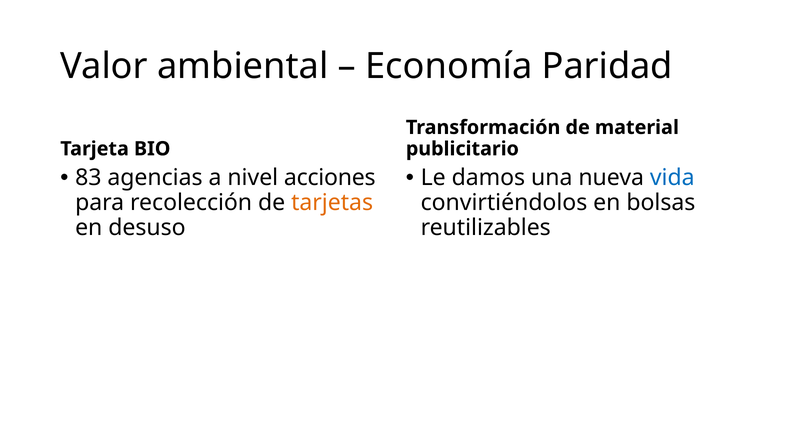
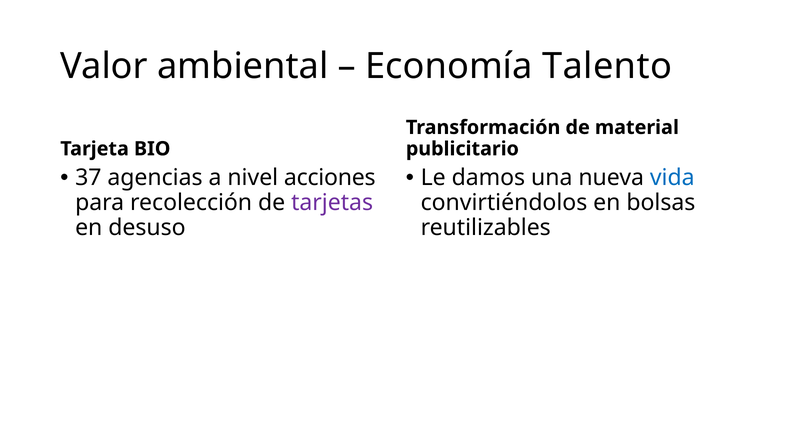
Paridad: Paridad -> Talento (607, 66)
83: 83 -> 37 (88, 178)
tarjetas colour: orange -> purple (332, 202)
